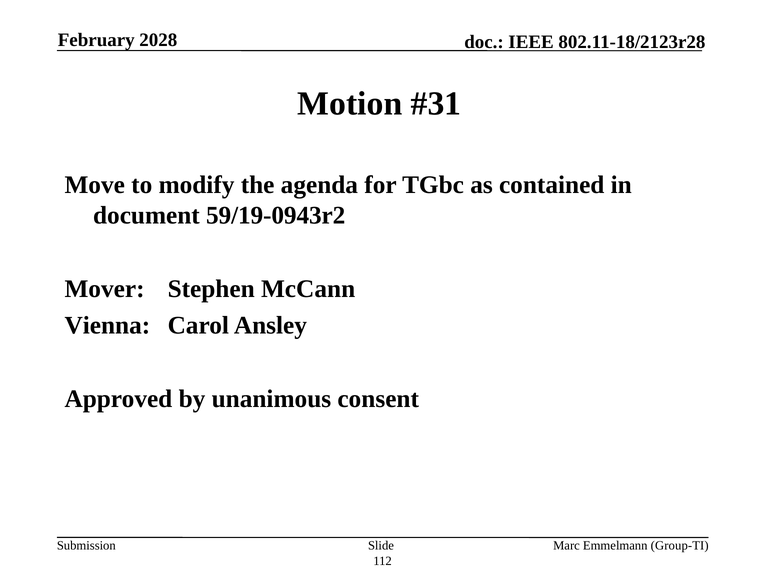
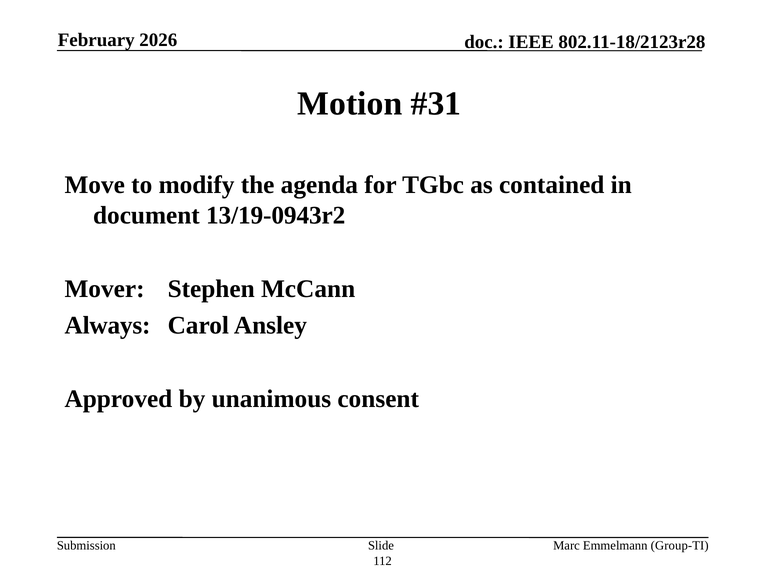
2028: 2028 -> 2026 (158, 40)
59/19-0943r2: 59/19-0943r2 -> 13/19-0943r2 (276, 216)
Vienna: Vienna -> Always (108, 326)
